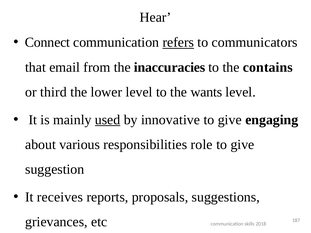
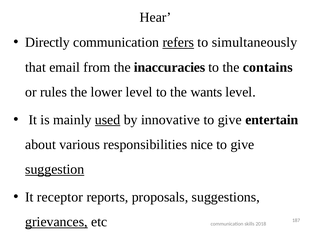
Connect: Connect -> Directly (47, 42)
communicators: communicators -> simultaneously (255, 42)
third: third -> rules (54, 92)
engaging: engaging -> entertain (272, 120)
role: role -> nice (202, 145)
suggestion underline: none -> present (55, 170)
receives: receives -> receptor (60, 197)
grievances underline: none -> present (56, 222)
